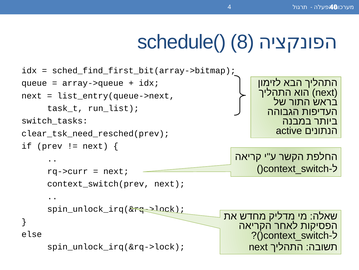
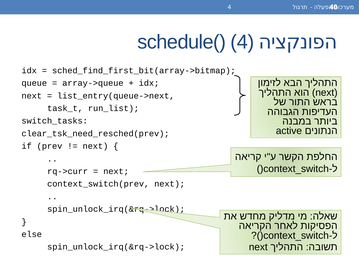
schedule( 8: 8 -> 4 (242, 42)
